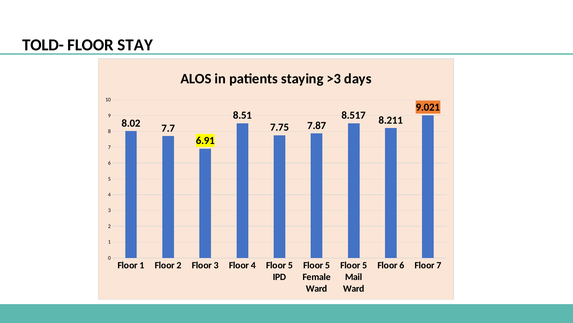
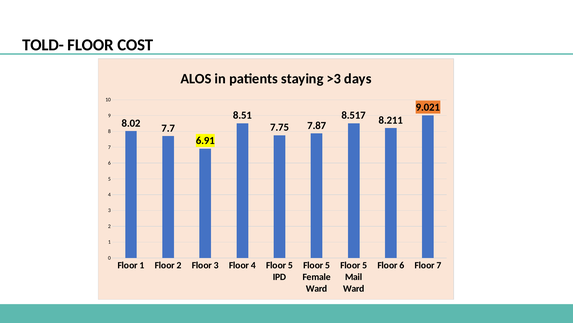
STAY: STAY -> COST (135, 45)
